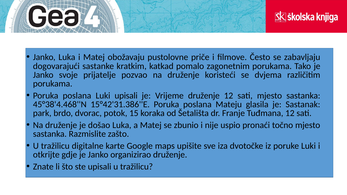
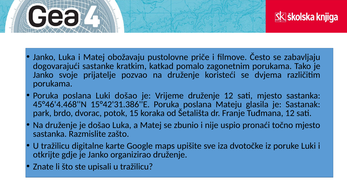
Luki upisali: upisali -> došao (126, 96)
45°38'4.468''N: 45°38'4.468''N -> 45°46'4.468''N (60, 104)
